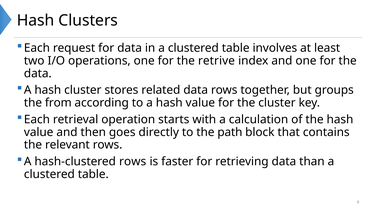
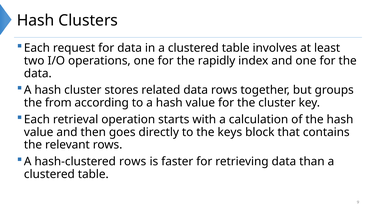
retrive: retrive -> rapidly (217, 61)
path: path -> keys (230, 132)
